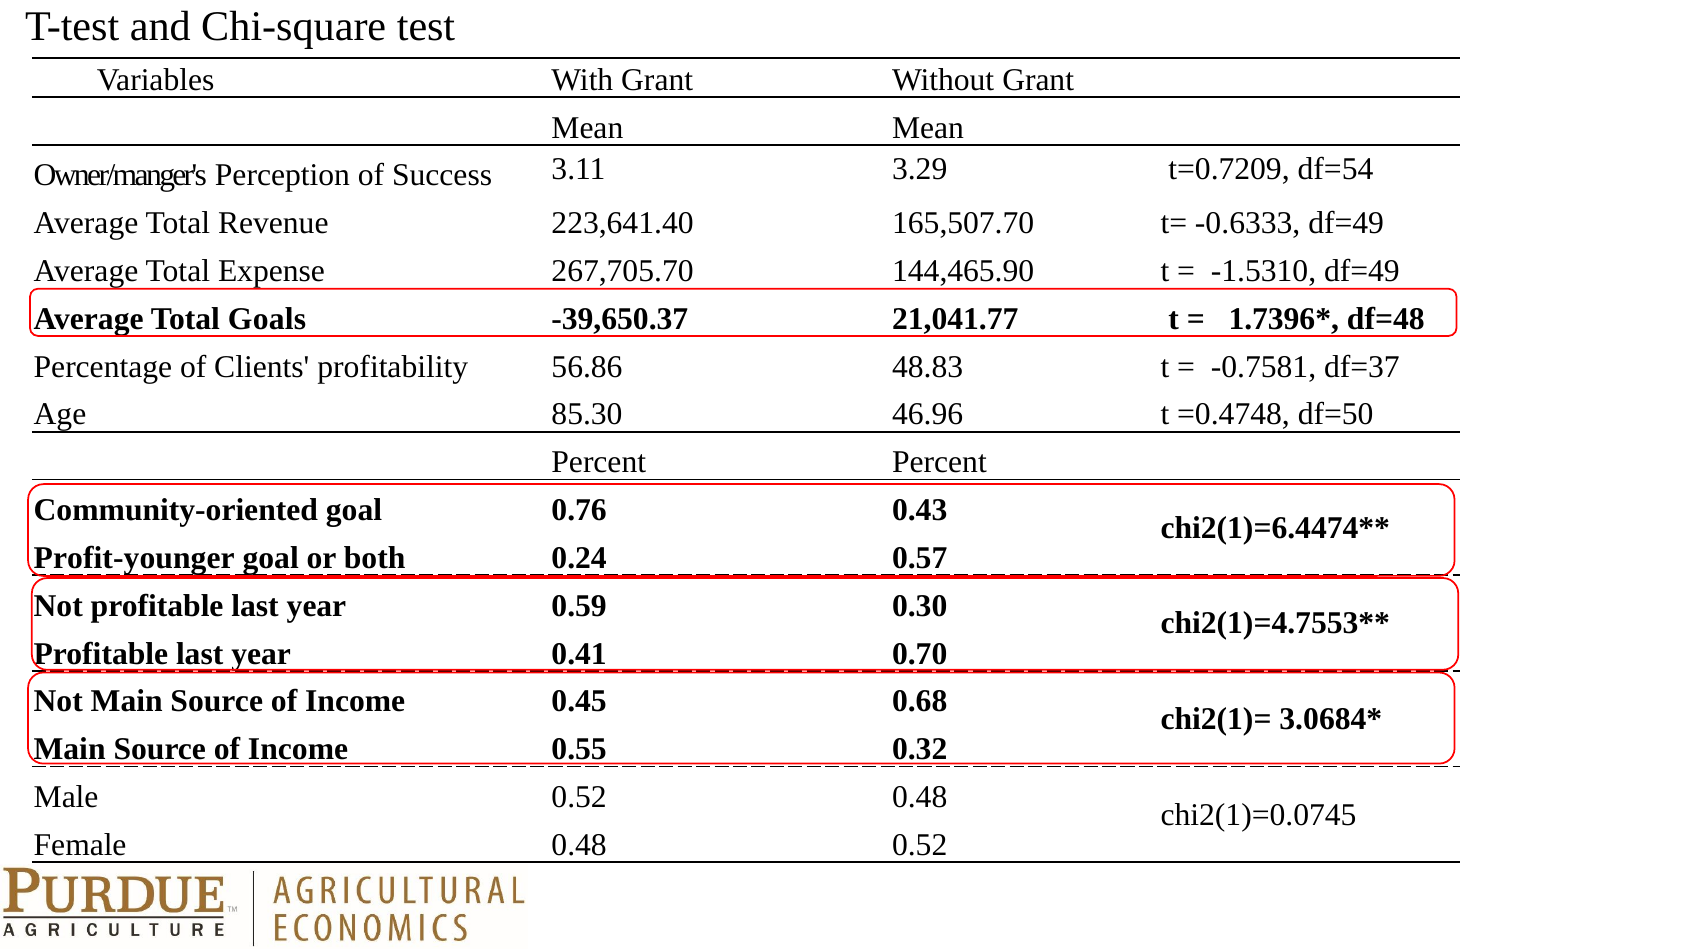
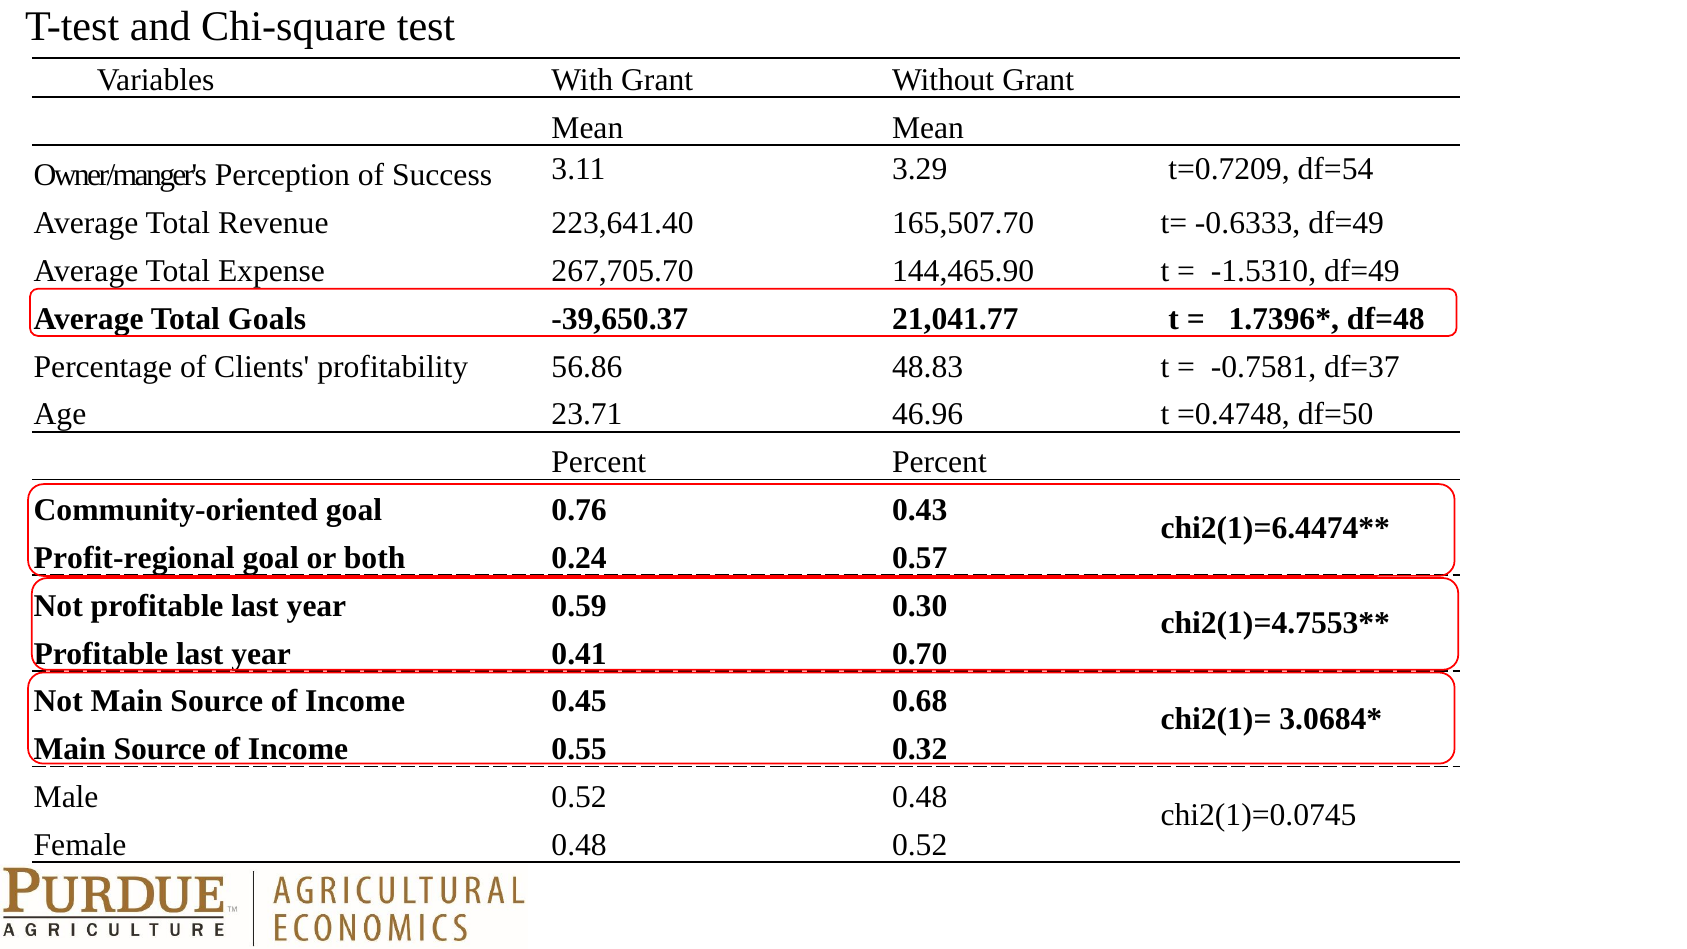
85.30: 85.30 -> 23.71 (587, 415)
Profit-younger: Profit-younger -> Profit-regional (134, 558)
